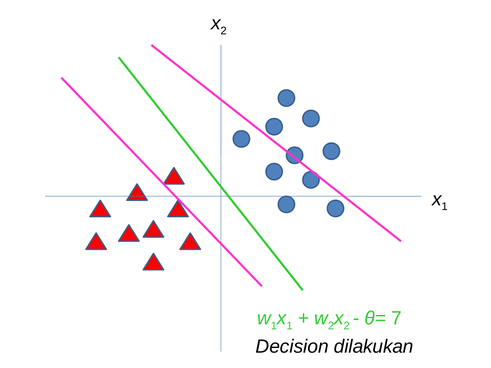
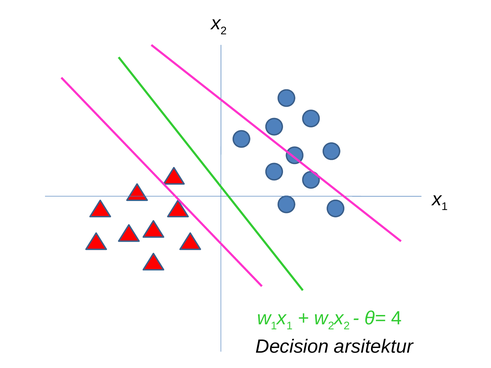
7: 7 -> 4 (396, 319)
dilakukan: dilakukan -> arsitektur (374, 347)
